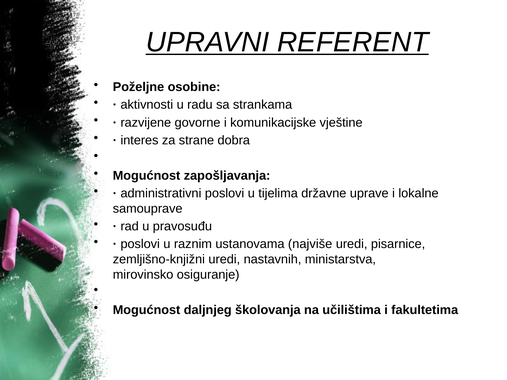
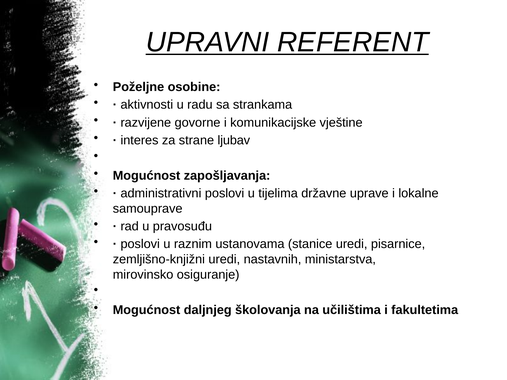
dobra: dobra -> ljubav (234, 140)
najviše: najviše -> stanice (310, 244)
